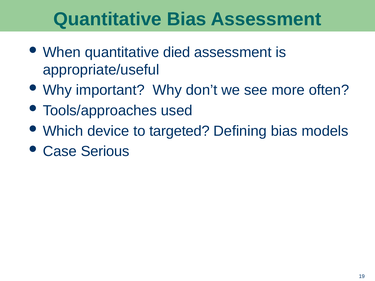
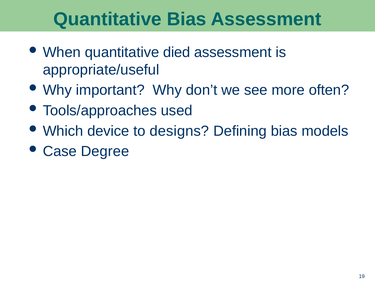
targeted: targeted -> designs (179, 131)
Serious: Serious -> Degree (105, 152)
